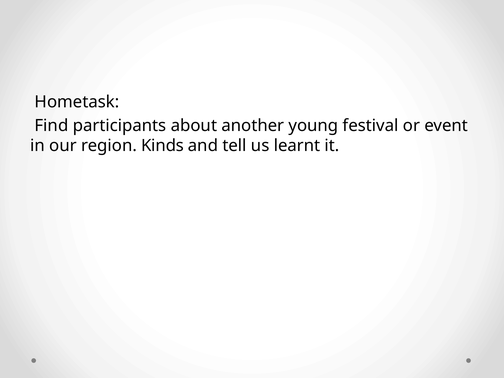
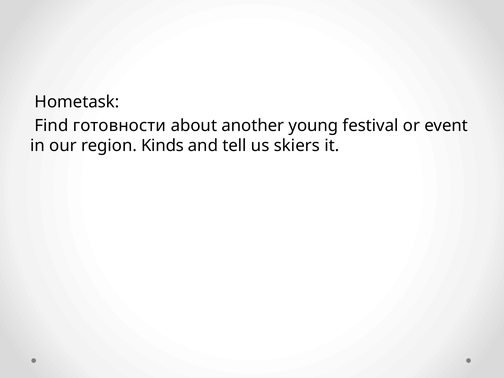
participants: participants -> готовности (119, 125)
learnt: learnt -> skiers (297, 146)
